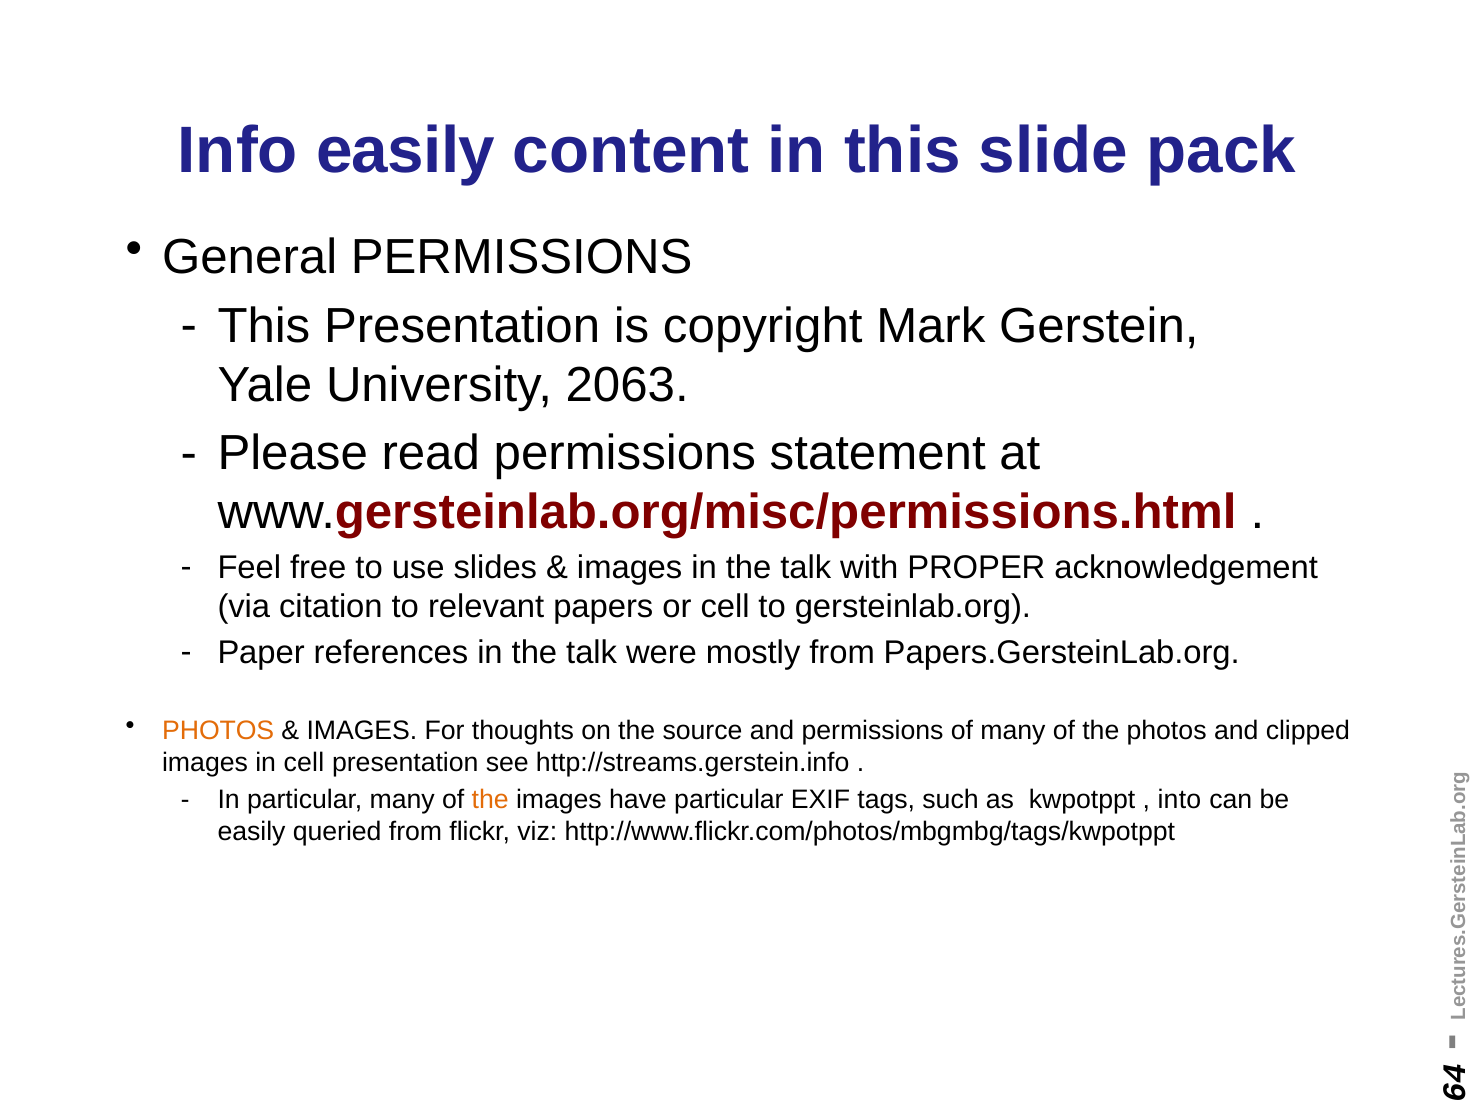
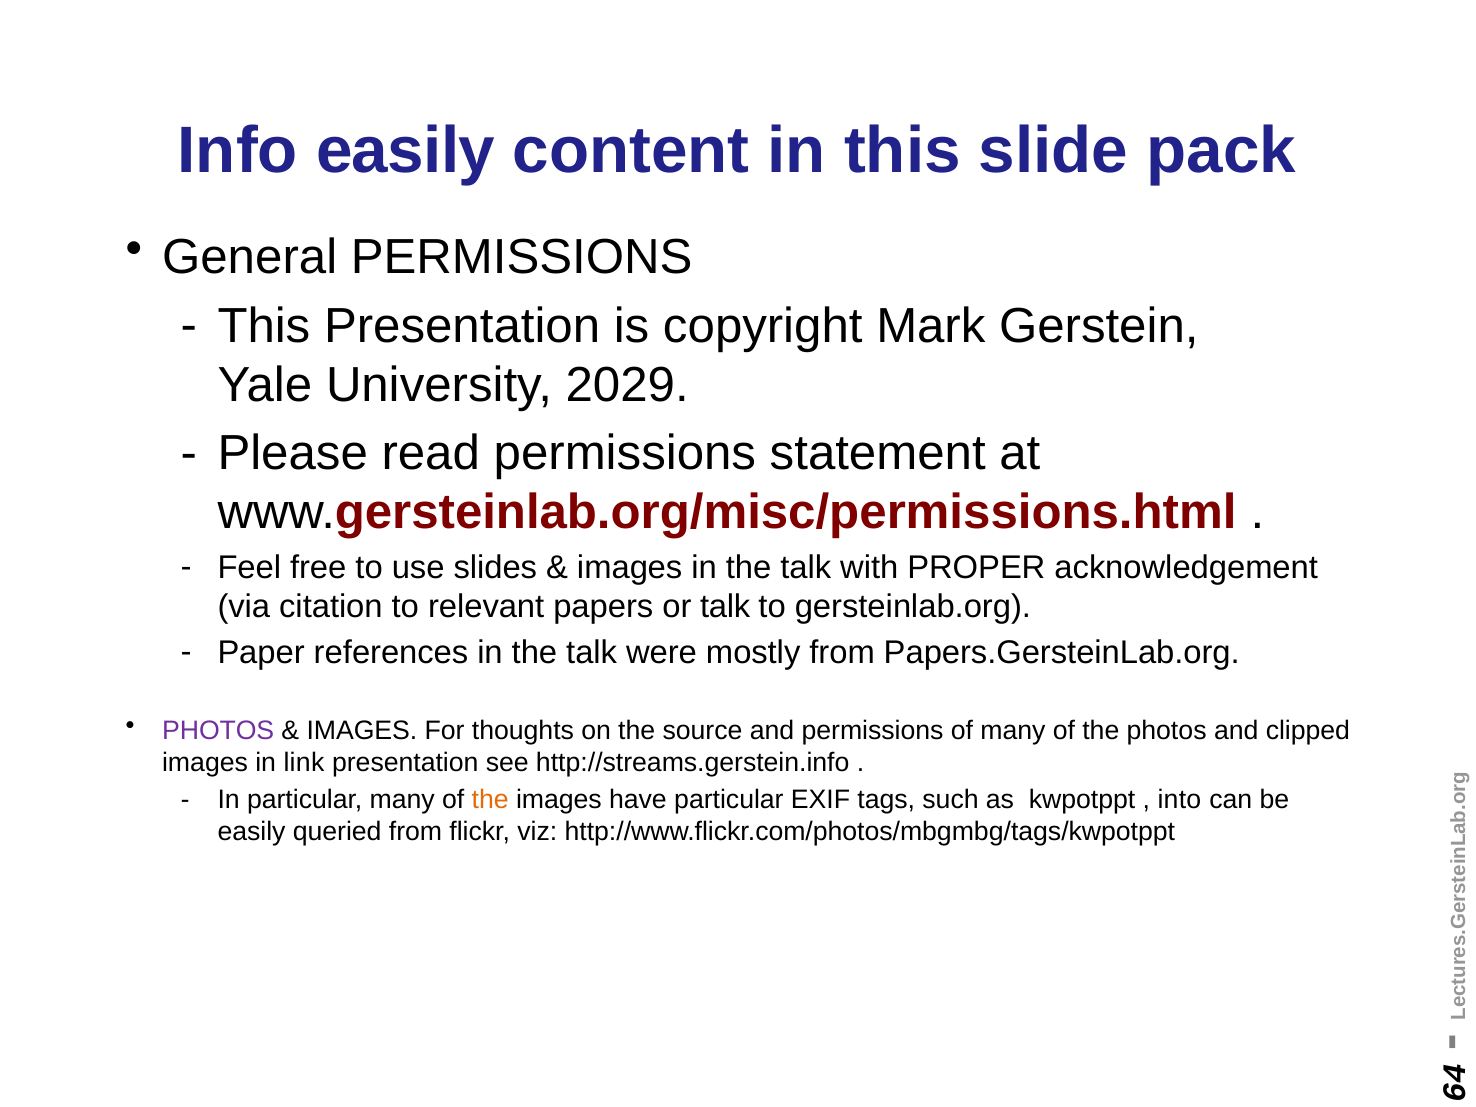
2063: 2063 -> 2029 (627, 385)
or cell: cell -> talk (725, 607)
PHOTOS colour: orange -> purple (218, 731)
in cell: cell -> link (304, 763)
